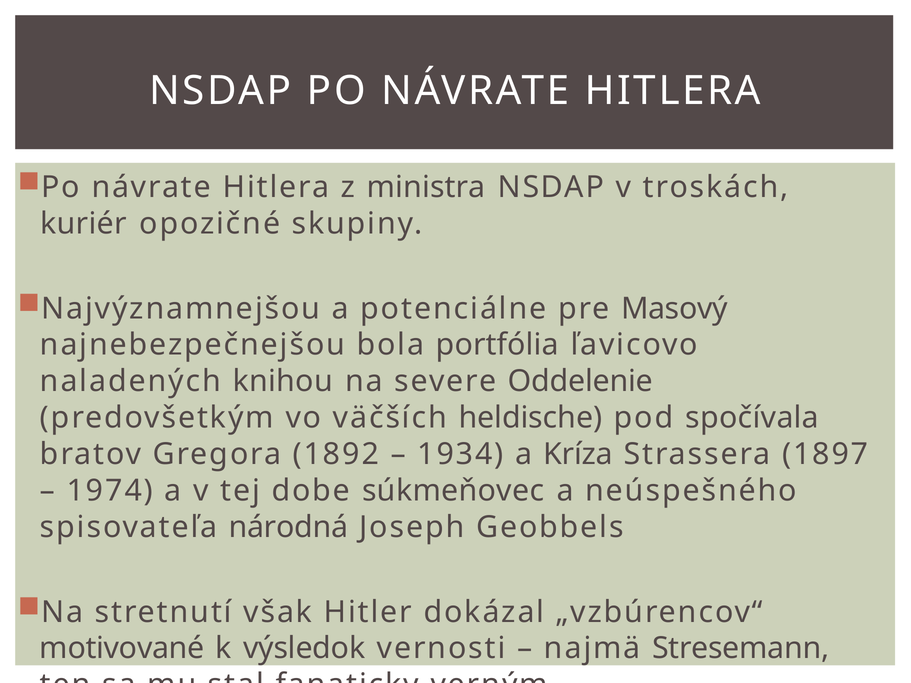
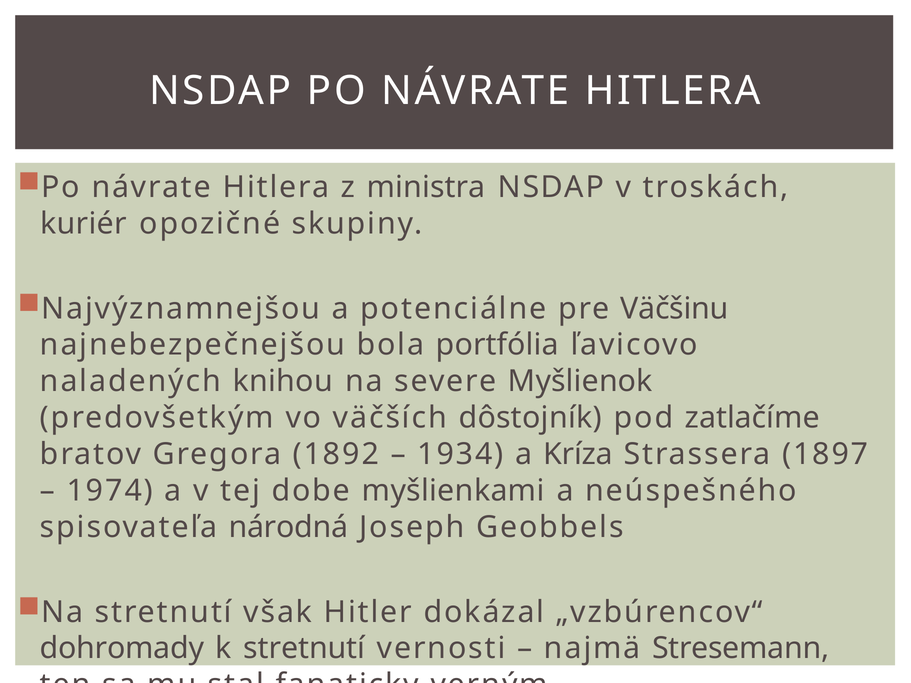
Masový: Masový -> Väčšinu (674, 309)
Oddelenie: Oddelenie -> Myšlienok (580, 381)
heldische: heldische -> dôstojník (530, 418)
spočívala: spočívala -> zatlačíme (752, 418)
súkmeňovec: súkmeňovec -> myšlienkami (453, 491)
motivované: motivované -> dohromady (122, 649)
k výsledok: výsledok -> stretnutí (304, 649)
